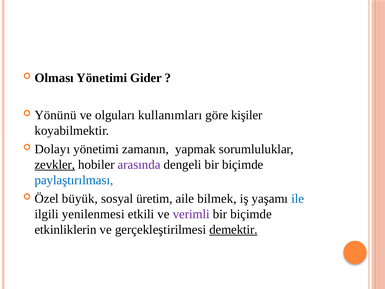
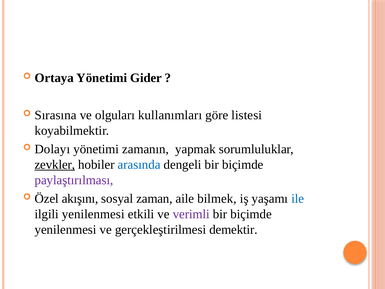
Olması: Olması -> Ortaya (54, 78)
Yönünü: Yönünü -> Sırasına (56, 115)
kişiler: kişiler -> listesi (247, 115)
arasında colour: purple -> blue (139, 165)
paylaştırılması colour: blue -> purple (74, 180)
büyük: büyük -> akışını (80, 199)
üretim: üretim -> zaman (154, 199)
etkinliklerin: etkinliklerin -> yenilenmesi (66, 229)
demektir underline: present -> none (233, 229)
